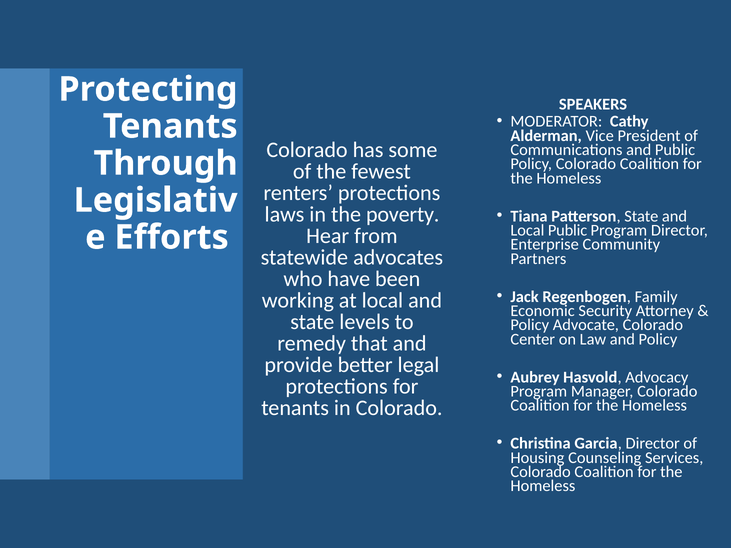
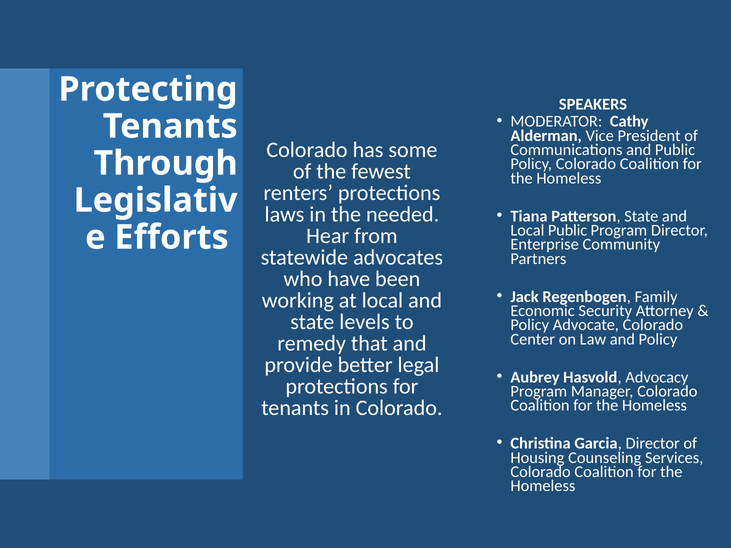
poverty: poverty -> needed (403, 214)
